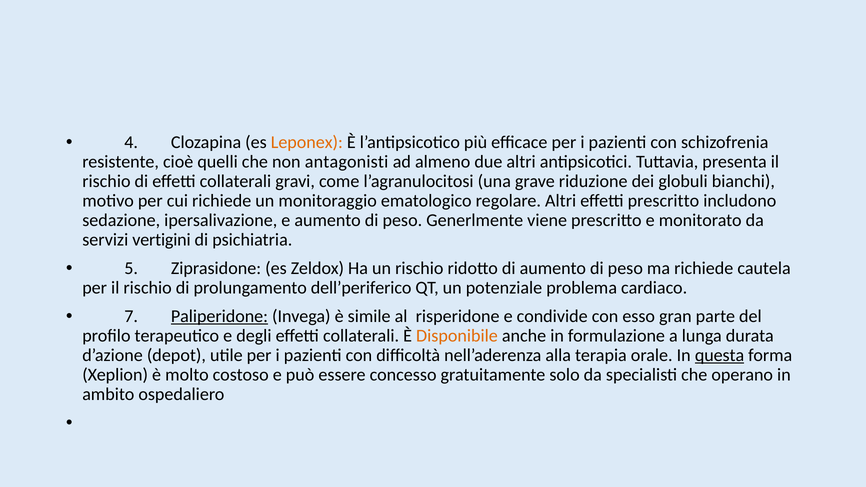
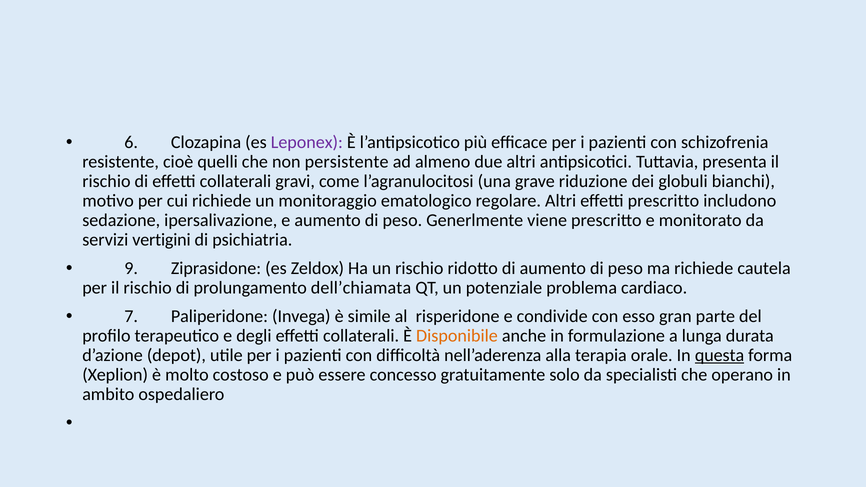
4: 4 -> 6 (131, 143)
Leponex colour: orange -> purple (307, 143)
antagonisti: antagonisti -> persistente (347, 162)
5: 5 -> 9 (131, 268)
dell’periferico: dell’periferico -> dell’chiamata (361, 288)
Paliperidone underline: present -> none (219, 316)
